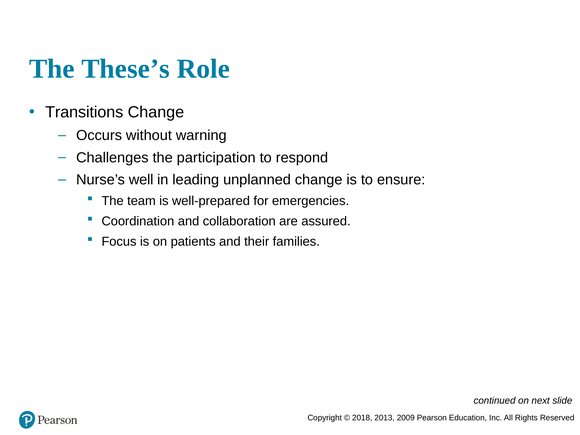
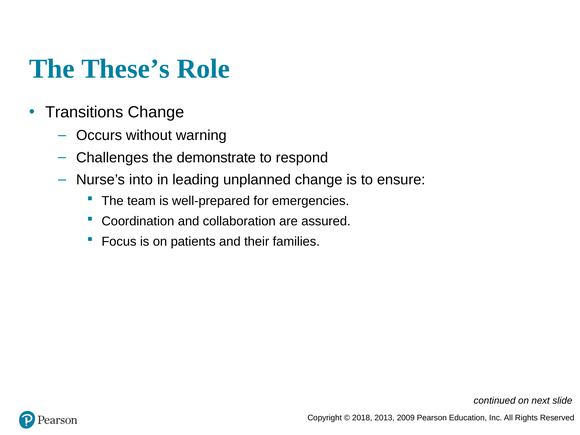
participation: participation -> demonstrate (216, 158)
well: well -> into (141, 180)
